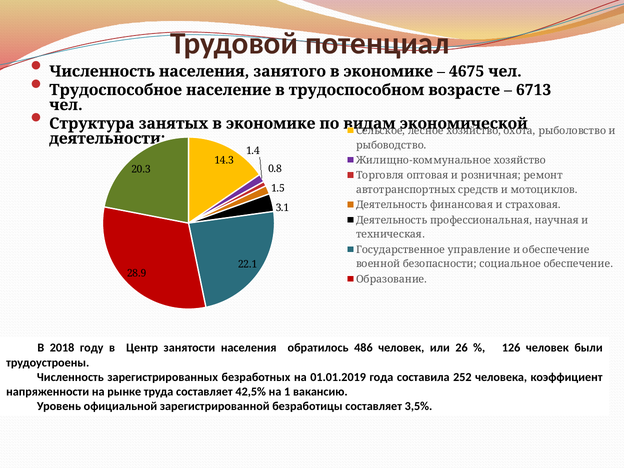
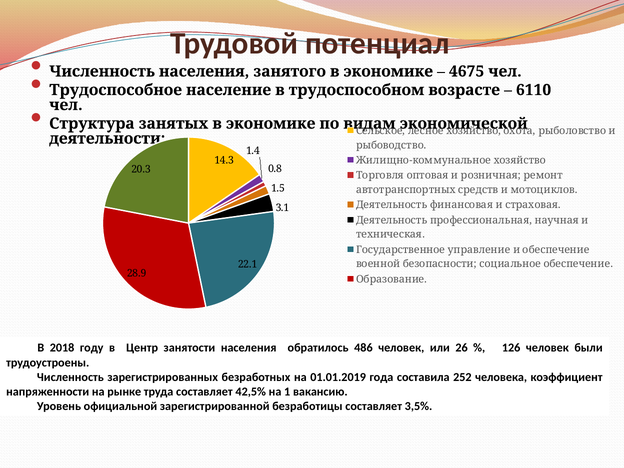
6713: 6713 -> 6110 (534, 90)
